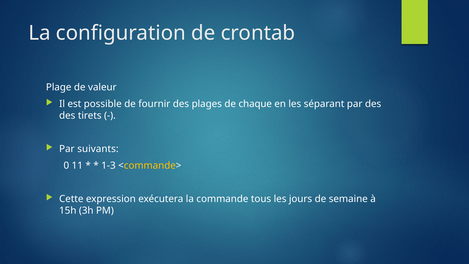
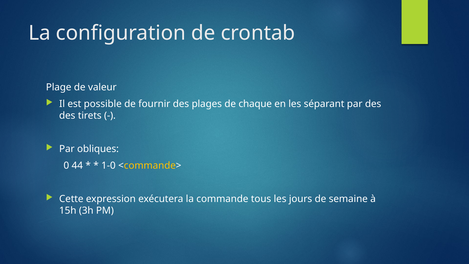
suivants: suivants -> obliques (98, 149)
11: 11 -> 44 (77, 165)
1-3: 1-3 -> 1-0 (108, 165)
